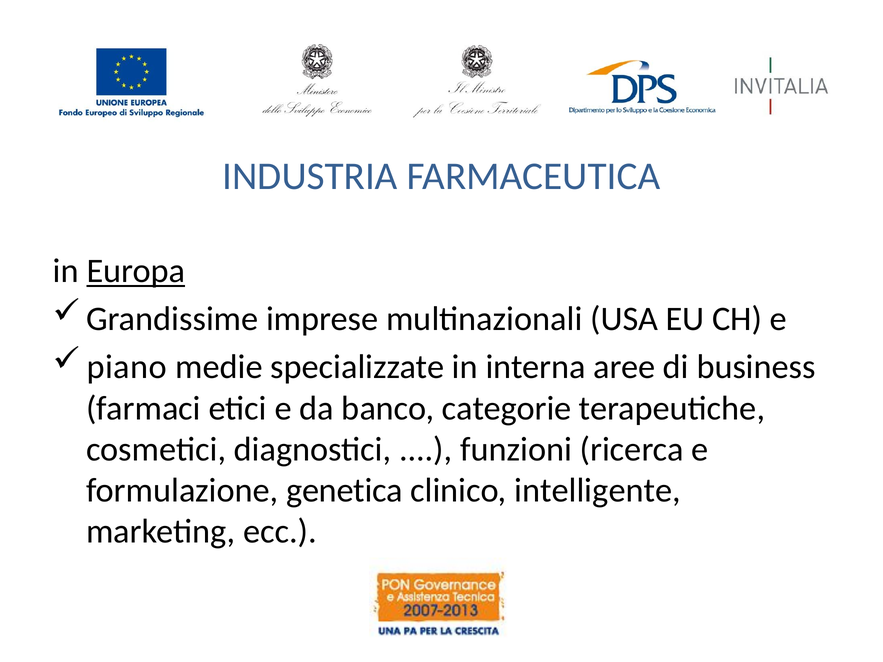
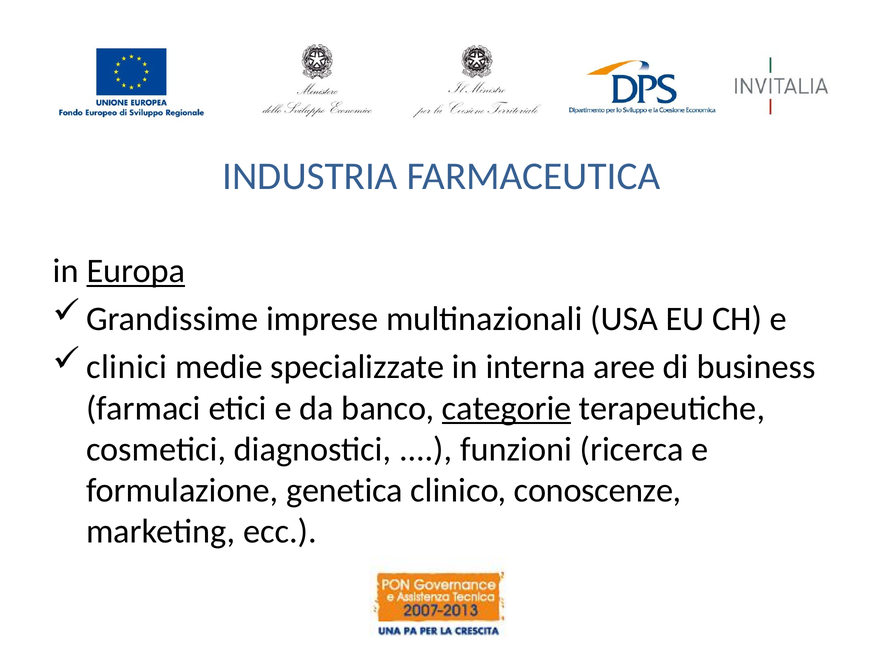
piano: piano -> clinici (127, 367)
categorie underline: none -> present (507, 408)
intelligente: intelligente -> conoscenze (598, 491)
